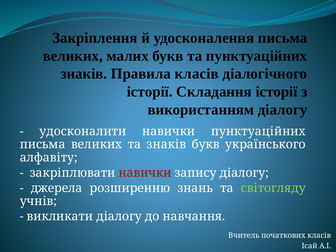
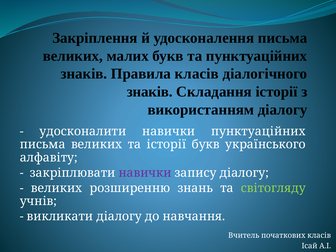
історії: історії -> знаків (150, 92)
та знаків: знаків -> історії (166, 144)
навички colour: red -> purple (145, 173)
джерела: джерела -> великих (57, 188)
